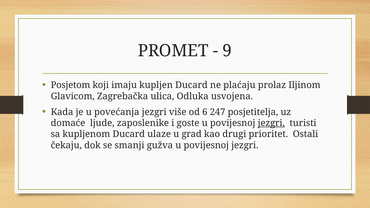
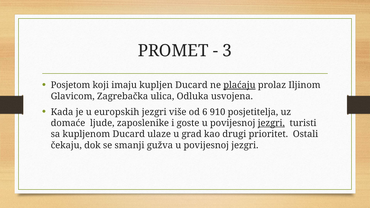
9: 9 -> 3 (227, 51)
plaćaju underline: none -> present (239, 85)
povećanja: povećanja -> europskih (117, 112)
247: 247 -> 910 (218, 112)
